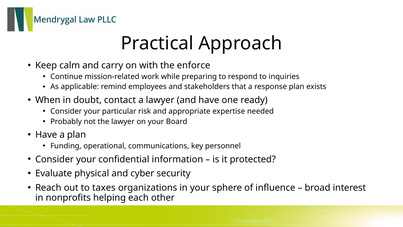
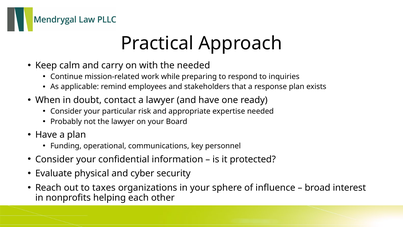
the enforce: enforce -> needed (194, 65)
